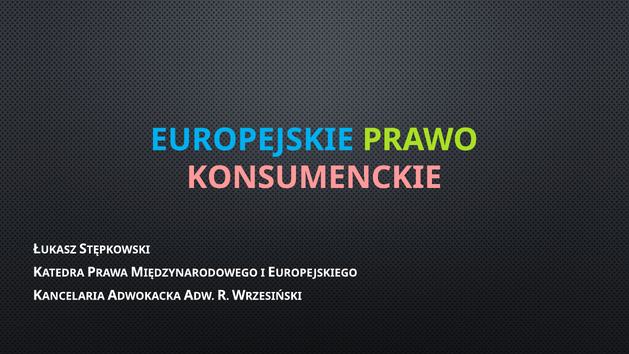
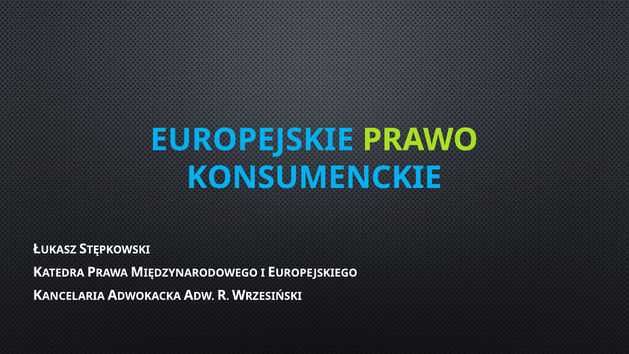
KONSUMENCKIE colour: pink -> light blue (314, 178)
